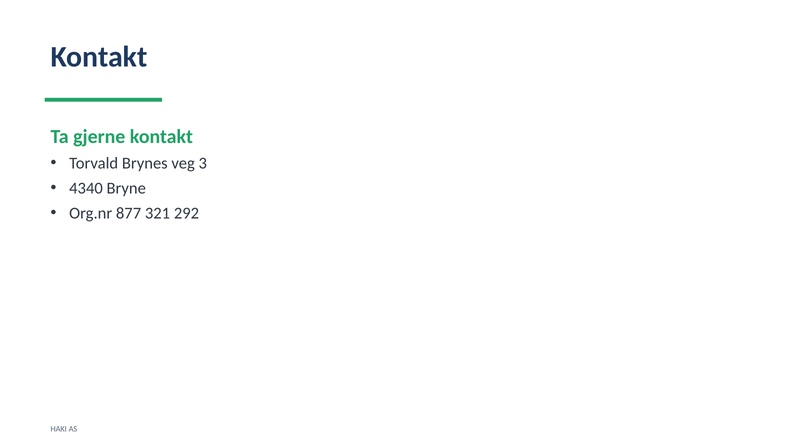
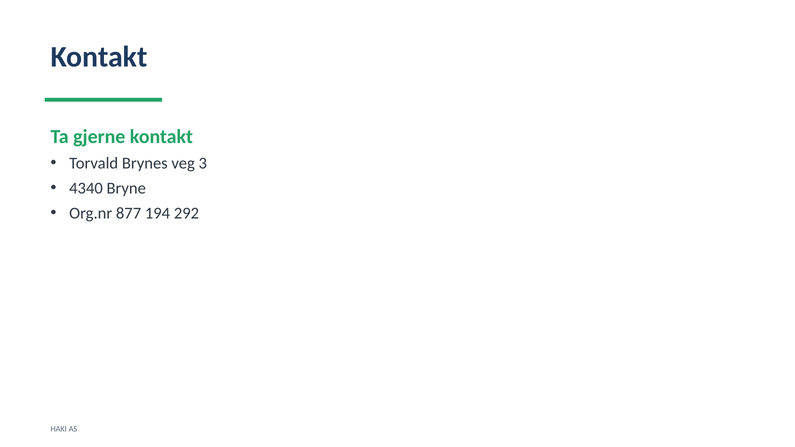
321: 321 -> 194 (157, 213)
